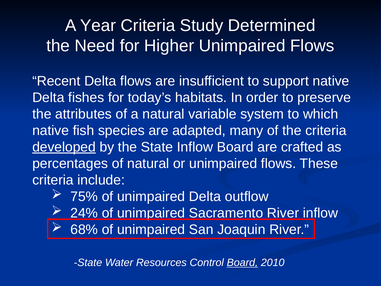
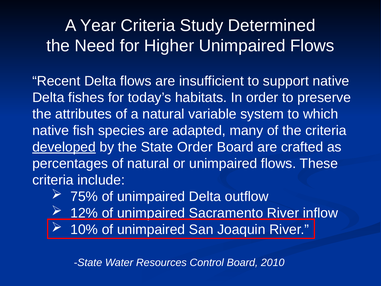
State Inflow: Inflow -> Order (195, 147)
24%: 24% -> 12% (84, 213)
68%: 68% -> 10% (84, 229)
Board underline: present -> none (242, 262)
